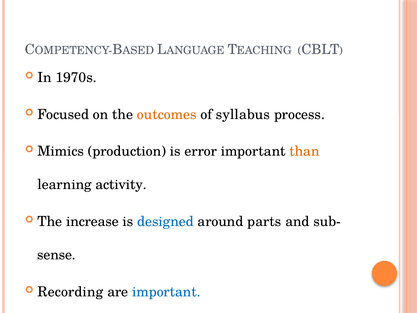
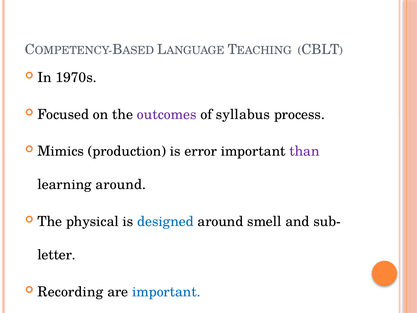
outcomes colour: orange -> purple (167, 114)
than colour: orange -> purple (304, 151)
learning activity: activity -> around (121, 185)
increase: increase -> physical (92, 221)
parts: parts -> smell (264, 221)
sense: sense -> letter (57, 255)
